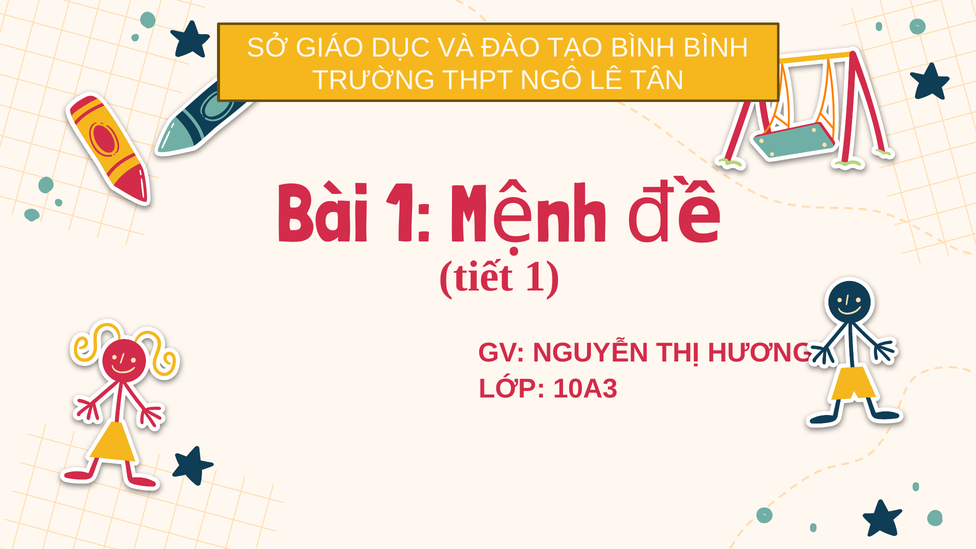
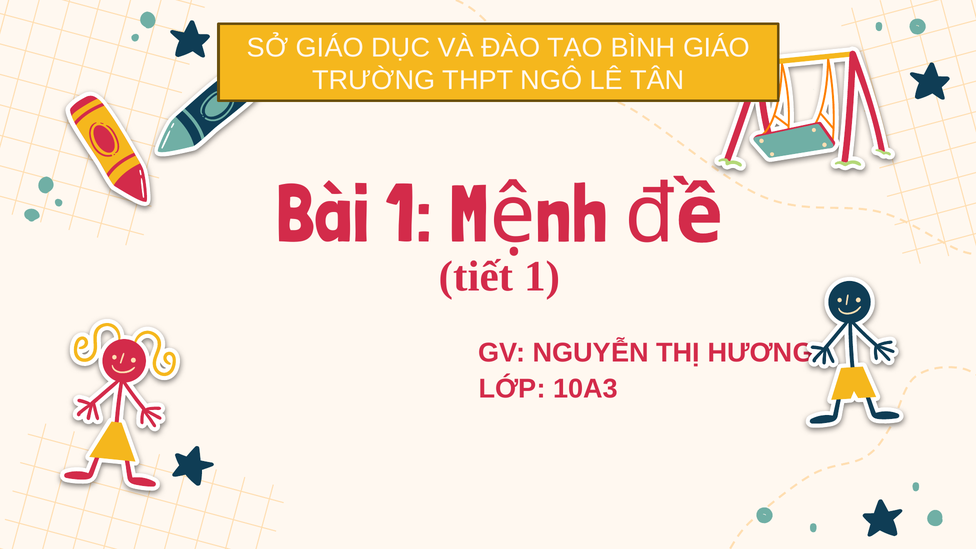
BÌNH BÌNH: BÌNH -> GIÁO (716, 48)
